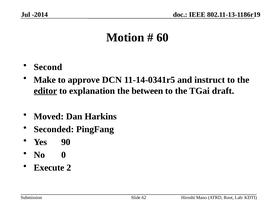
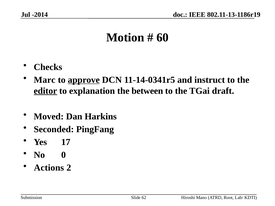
Second: Second -> Checks (48, 67)
Make: Make -> Marc (45, 80)
approve underline: none -> present (84, 80)
90: 90 -> 17 (66, 142)
Execute: Execute -> Actions (49, 168)
